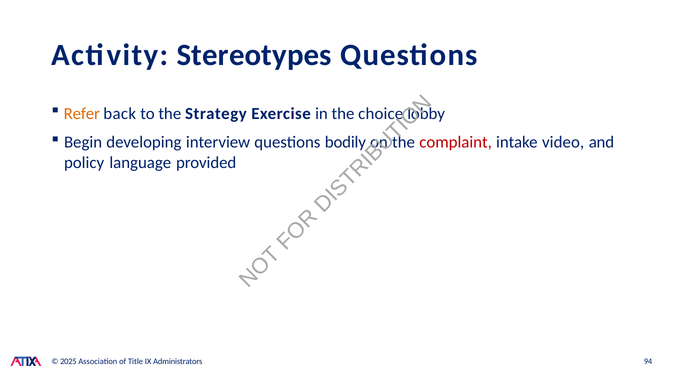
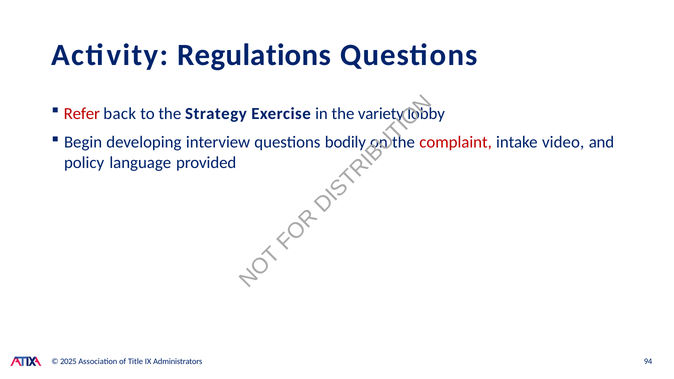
Stereotypes: Stereotypes -> Regulations (254, 55)
Refer colour: orange -> red (82, 114)
choice: choice -> variety (381, 114)
